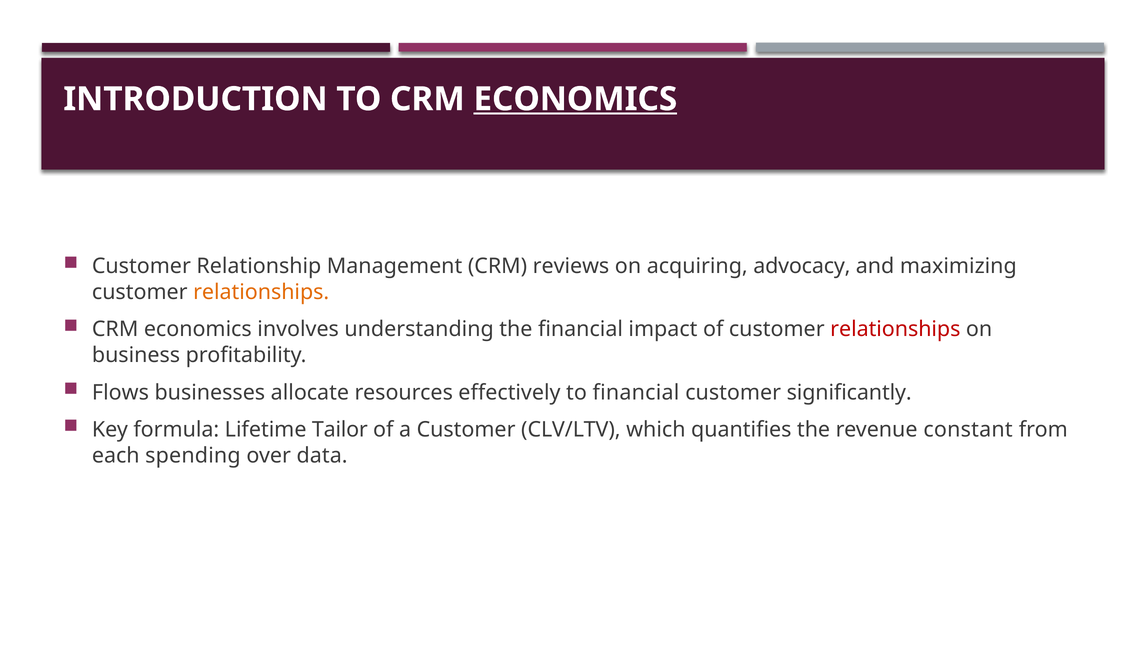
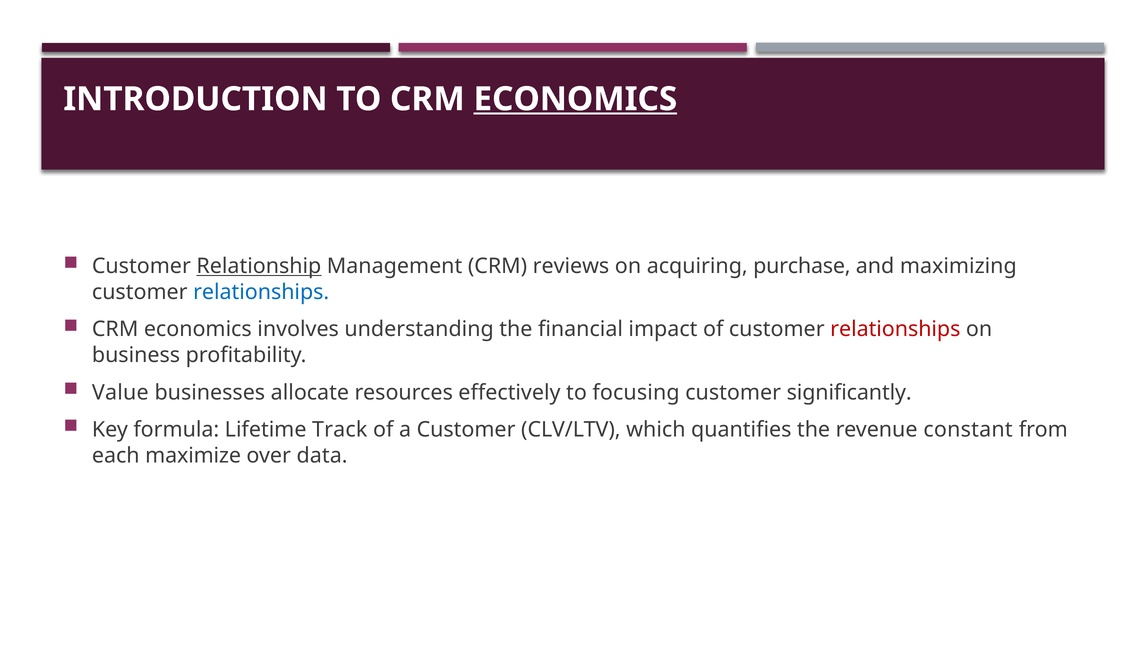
Relationship underline: none -> present (259, 266)
advocacy: advocacy -> purchase (802, 266)
relationships colour: orange -> blue (261, 292)
Flows: Flows -> Value (120, 392)
to financial: financial -> focusing (636, 392)
Tailor: Tailor -> Track (340, 429)
spending: spending -> maximize (193, 455)
